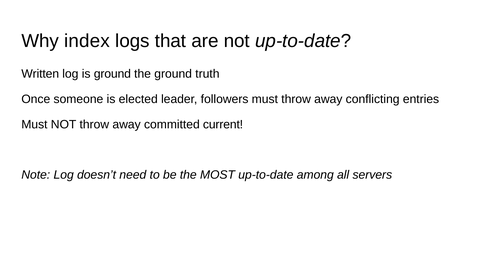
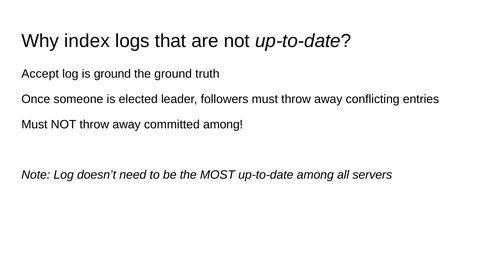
Written: Written -> Accept (40, 74)
committed current: current -> among (223, 124)
